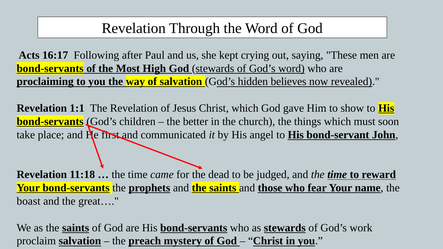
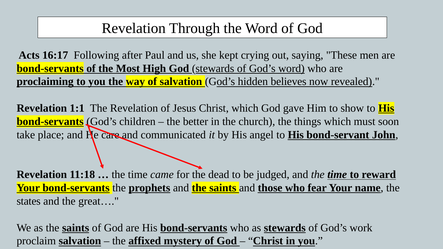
first: first -> care (110, 135)
boast: boast -> states (29, 201)
preach: preach -> affixed (145, 241)
